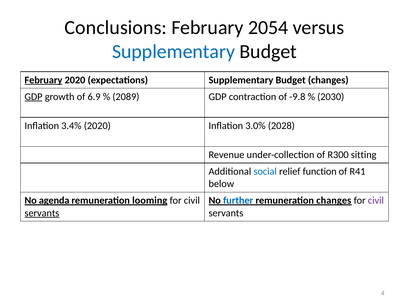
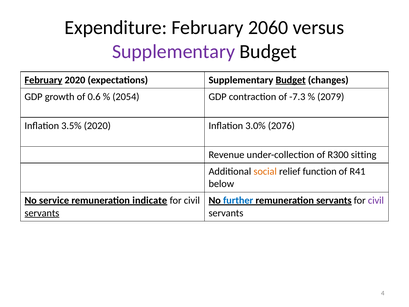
Conclusions: Conclusions -> Expenditure (116, 28)
2054: 2054 -> 2060 (268, 28)
Supplementary colour: blue -> purple (174, 52)
Budget underline: none -> present (291, 80)
GDP underline: present -> none (34, 97)
6.9: 6.9 -> 0.6 (94, 97)
2089: 2089 -> 2054 (126, 97)
-9.8: -9.8 -> -7.3 (297, 97)
2030: 2030 -> 2079 (331, 97)
3.4%: 3.4% -> 3.5% (71, 126)
2028: 2028 -> 2076 (281, 126)
social colour: blue -> orange (265, 171)
agenda: agenda -> service (54, 200)
looming: looming -> indicate (150, 200)
remuneration changes: changes -> servants (334, 200)
